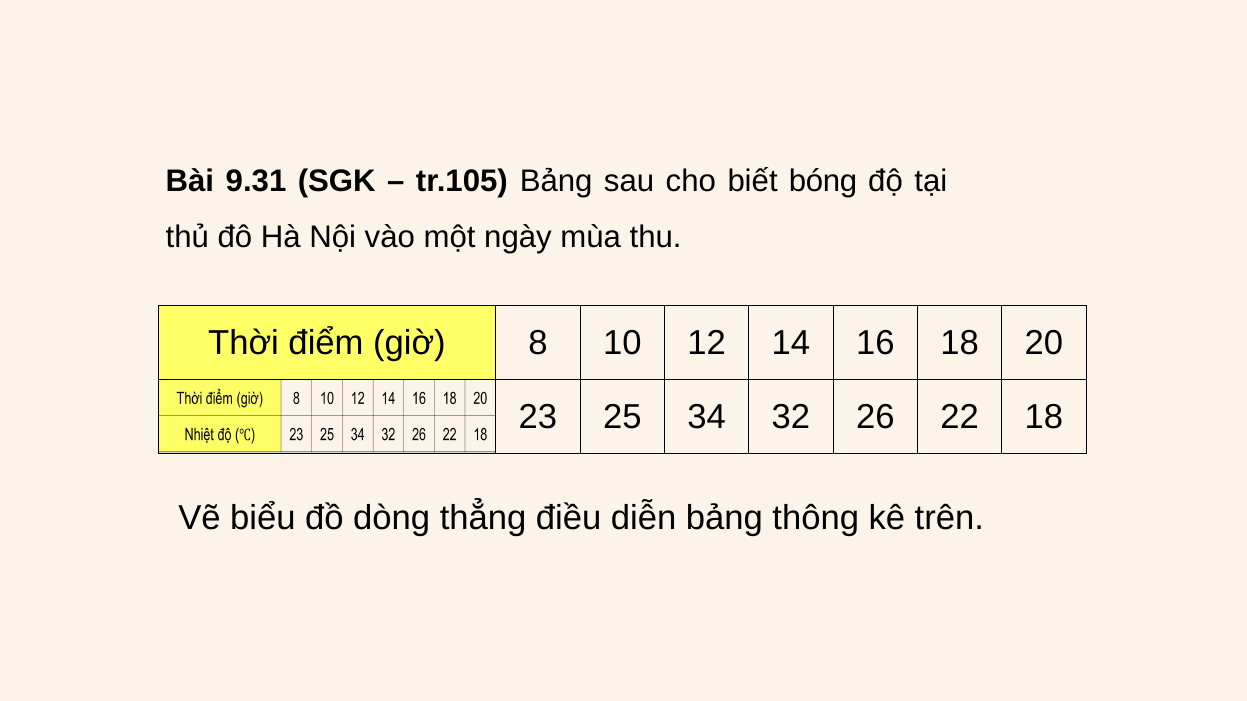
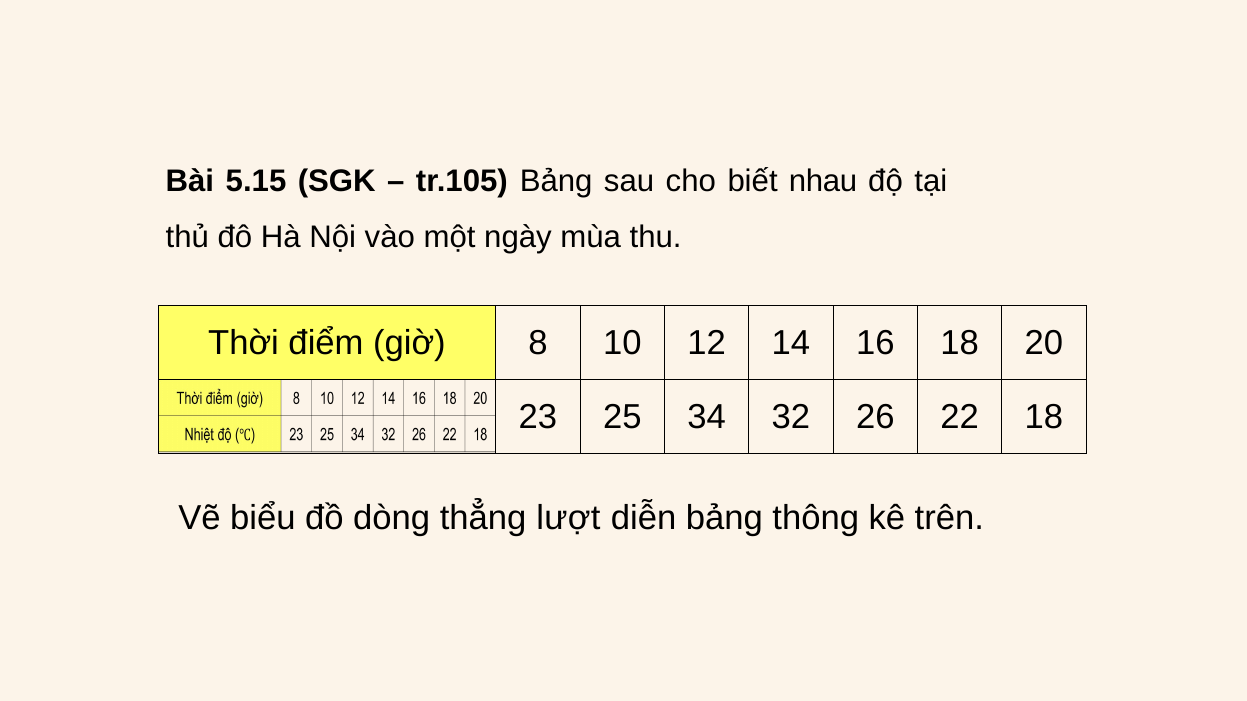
9.31: 9.31 -> 5.15 (256, 181)
bóng: bóng -> nhau (823, 181)
điều: điều -> lượt (568, 518)
